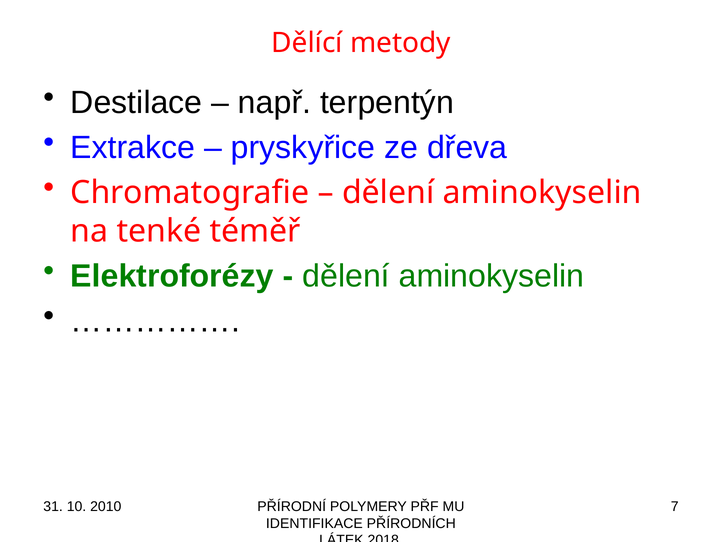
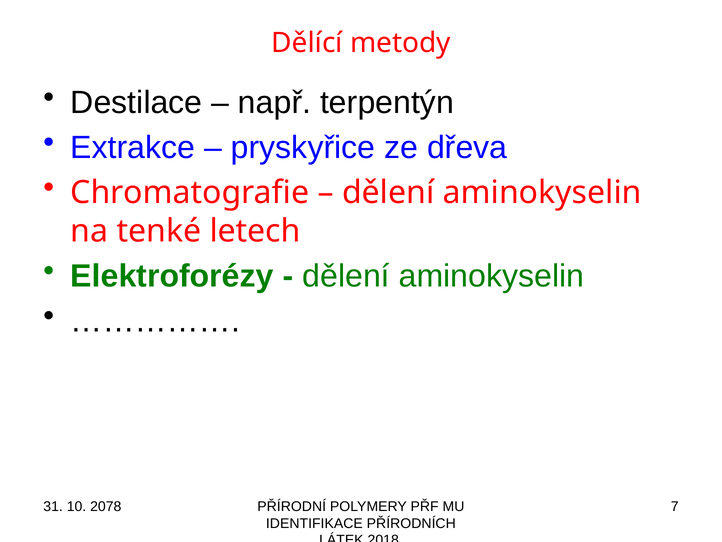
téměř: téměř -> letech (255, 231)
2010: 2010 -> 2078 (106, 506)
